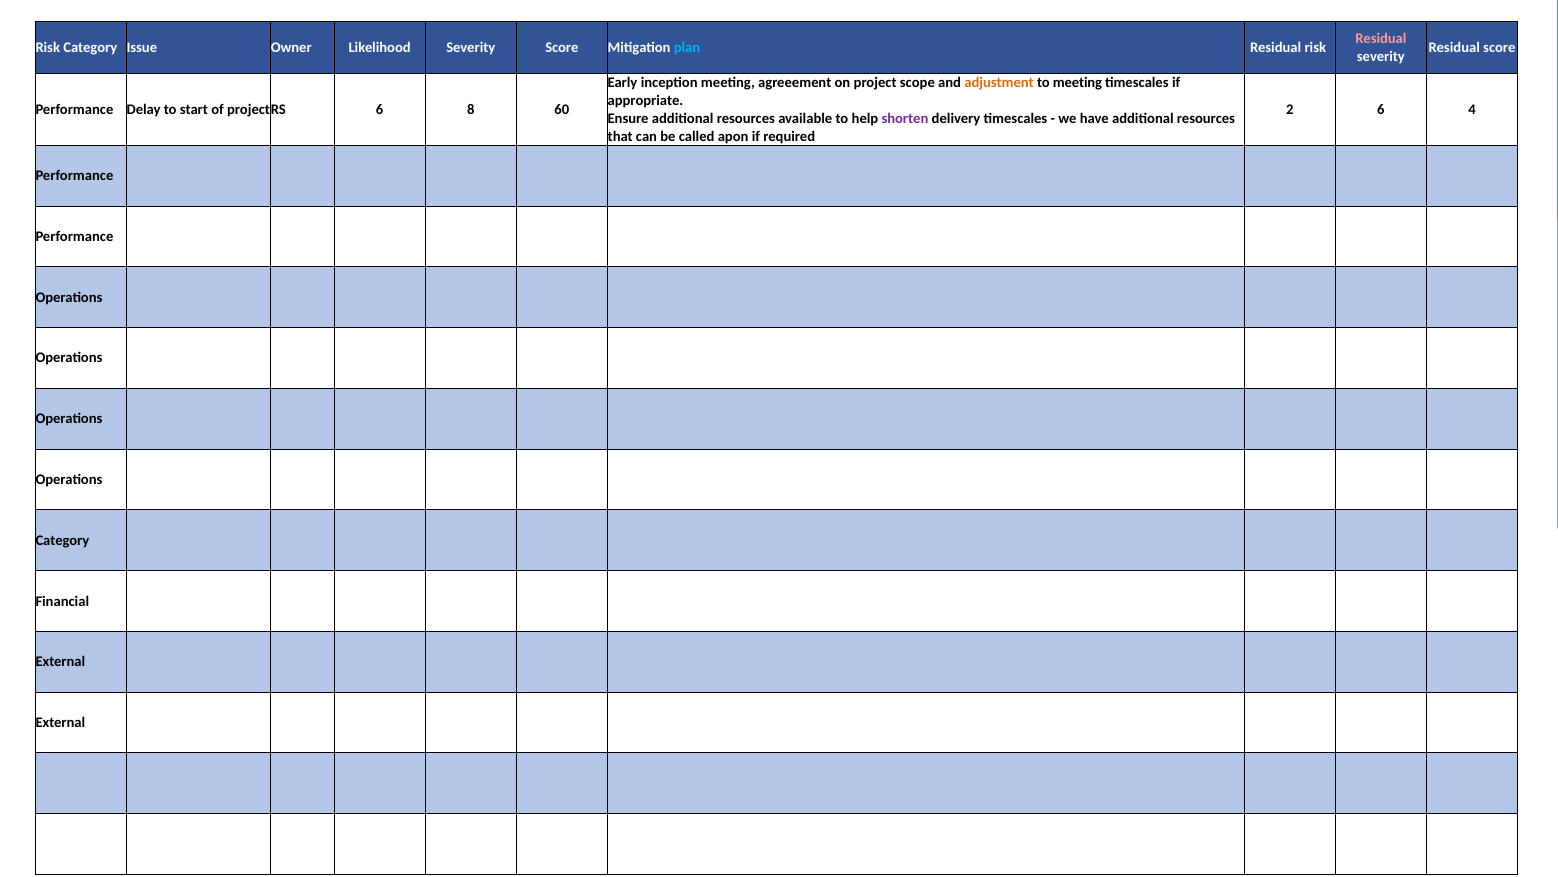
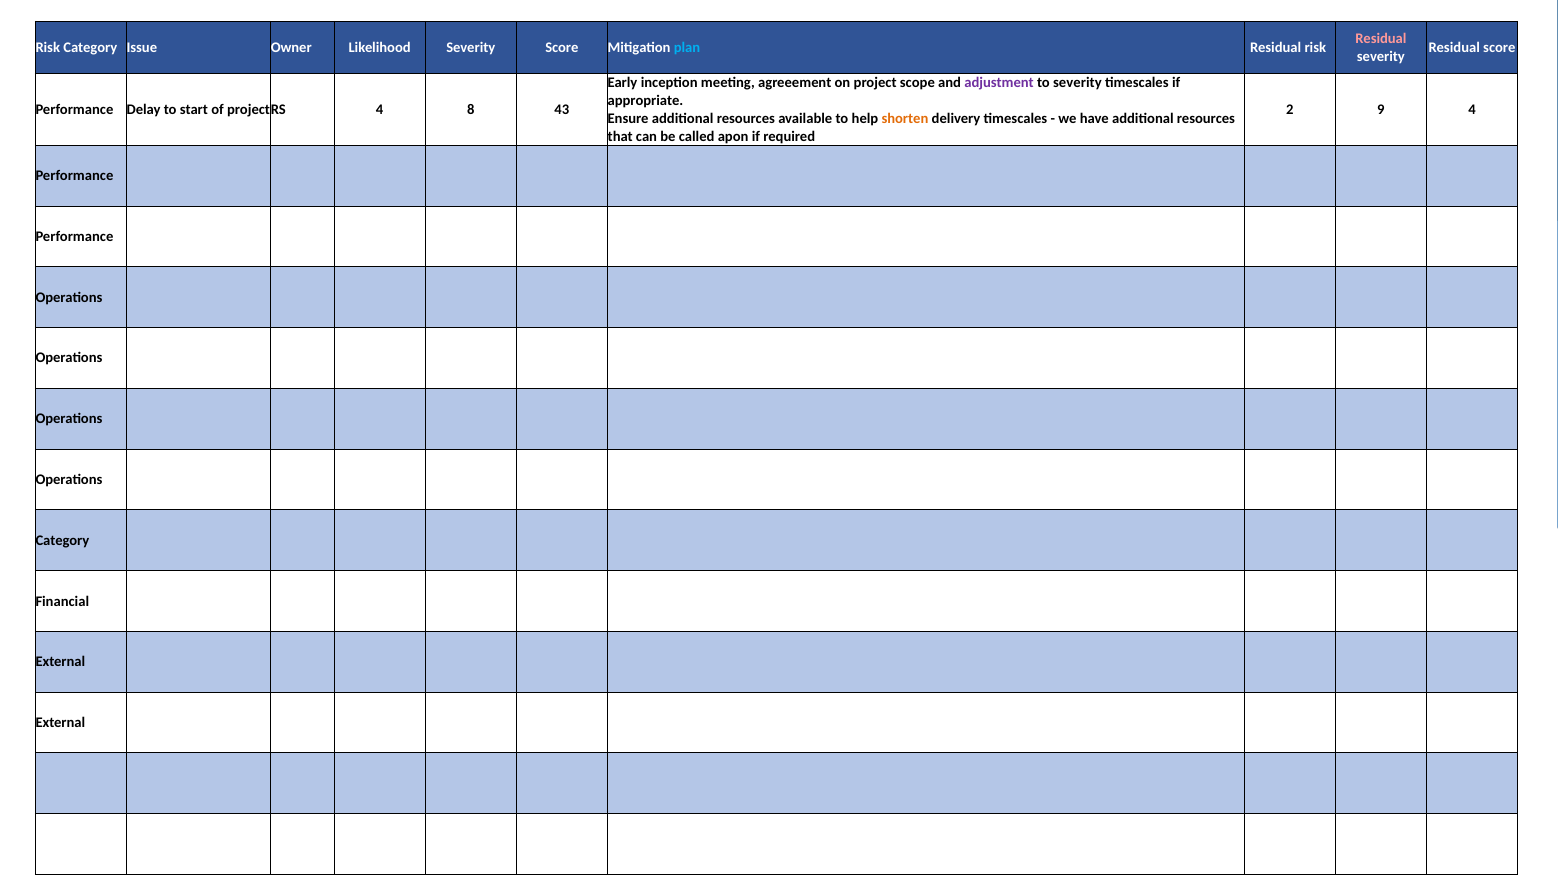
adjustment colour: orange -> purple (999, 83)
to meeting: meeting -> severity (1077, 83)
6: 6 -> 4 (380, 110)
60: 60 -> 43 (562, 110)
2 6: 6 -> 9 (1381, 110)
shorten colour: purple -> orange (905, 119)
